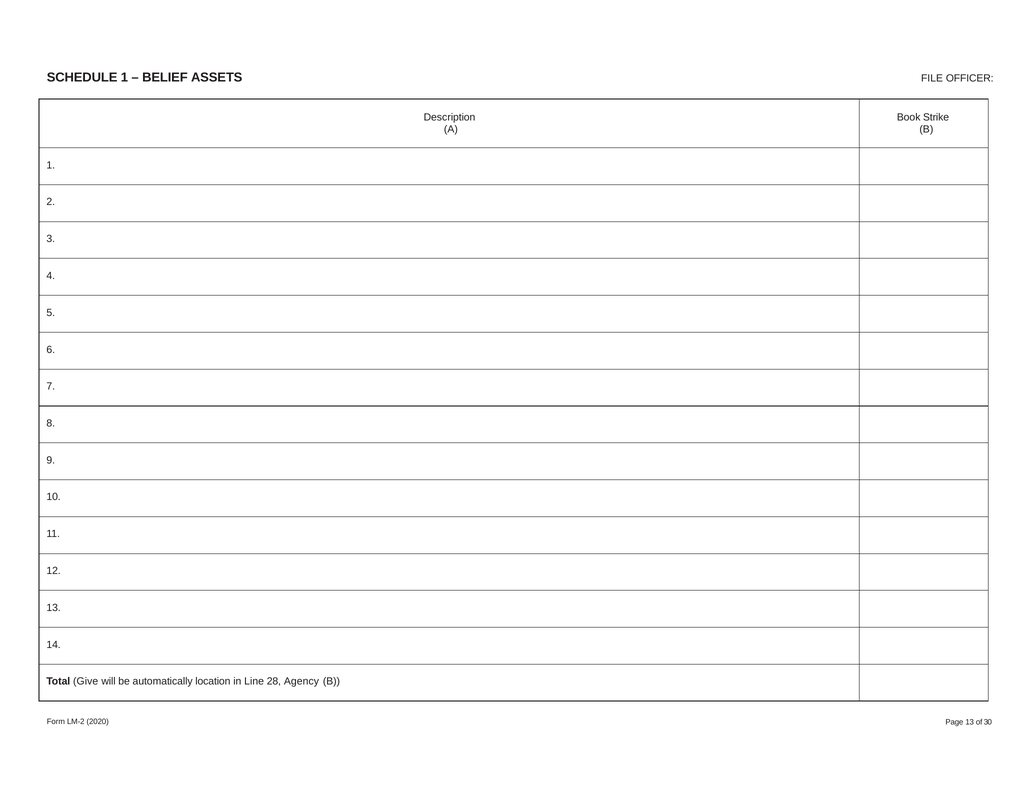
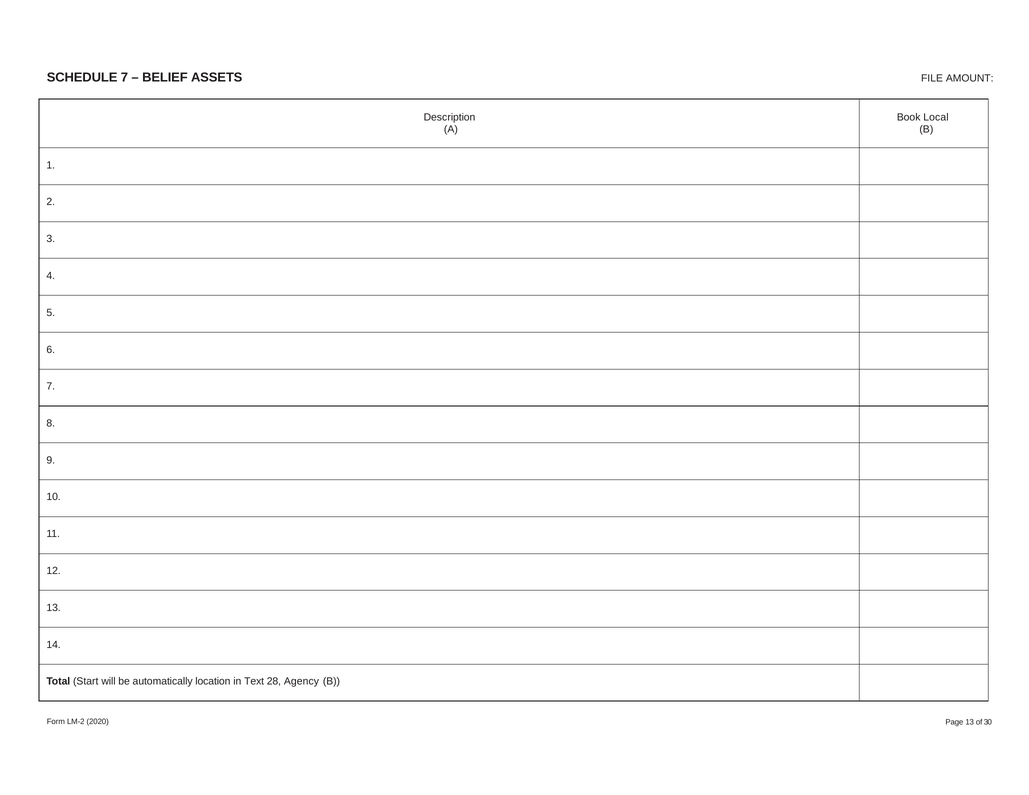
SCHEDULE 1: 1 -> 7 (124, 78)
OFFICER: OFFICER -> AMOUNT (970, 78)
Strike: Strike -> Local (936, 117)
Give: Give -> Start (86, 682)
Line: Line -> Text (254, 682)
